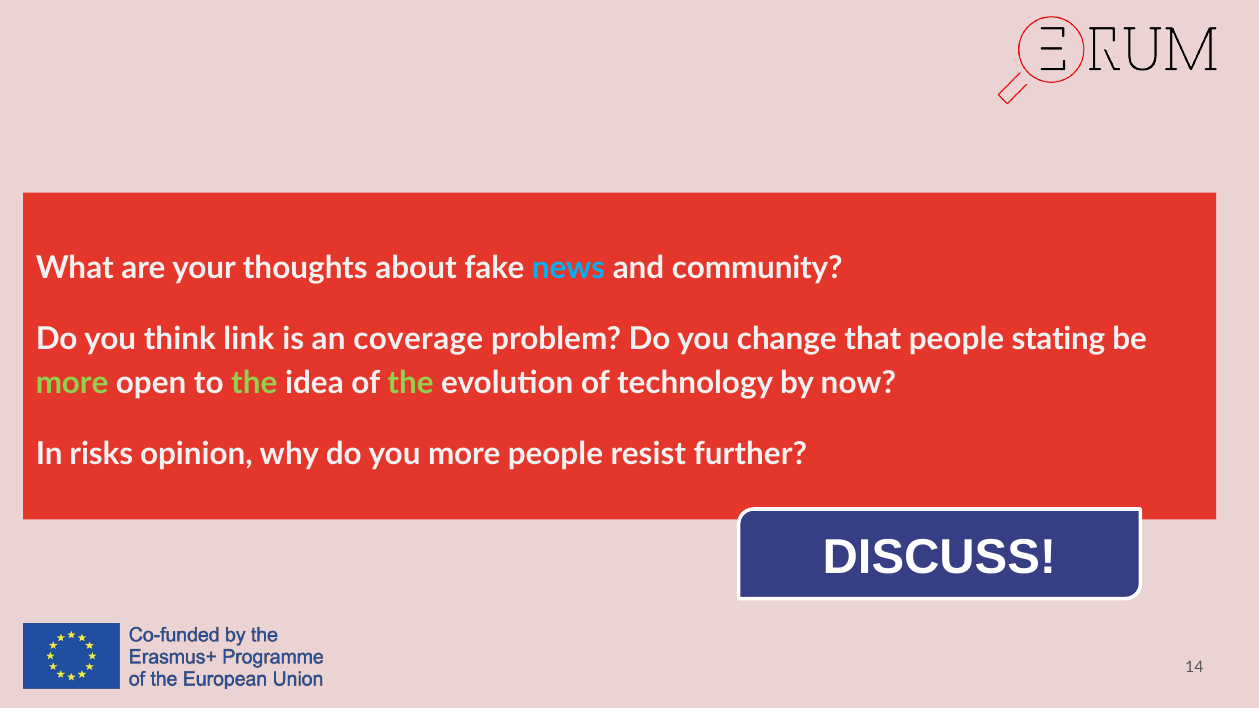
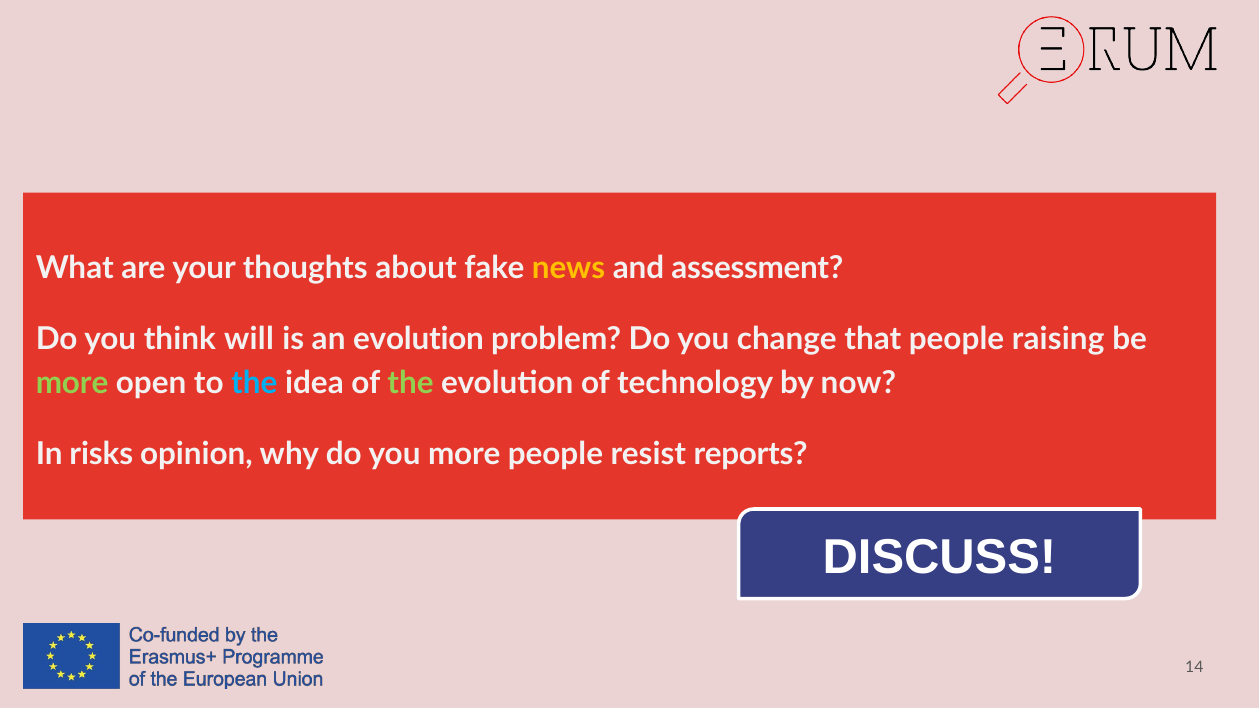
news colour: light blue -> yellow (569, 268)
community: community -> assessment (757, 268)
link: link -> will (249, 339)
an coverage: coverage -> evolution (419, 339)
stating: stating -> raising (1058, 339)
the colour: light green -> light blue (254, 383)
further: further -> reports (751, 454)
